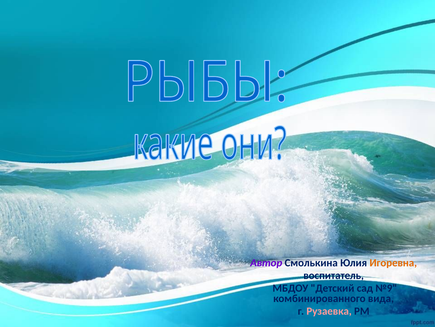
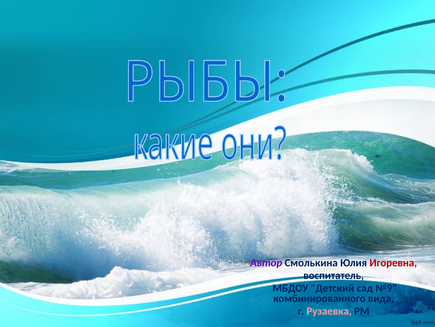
Игоревна colour: orange -> red (393, 262)
